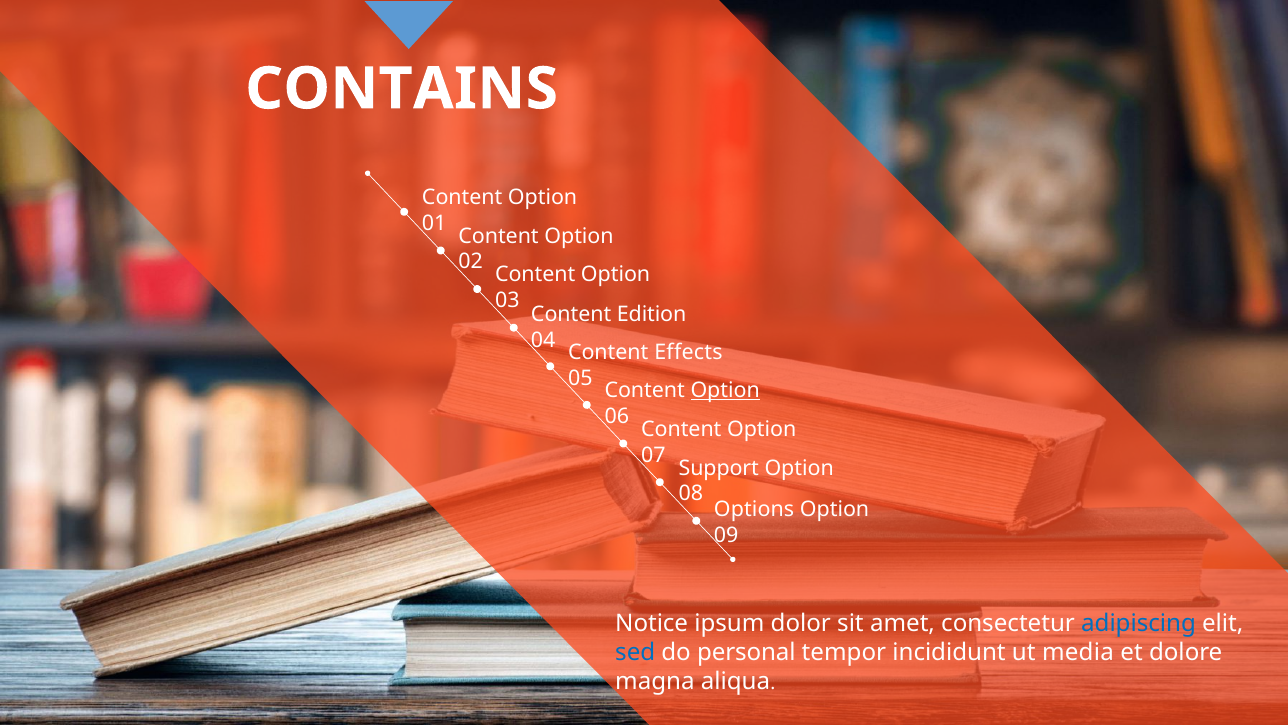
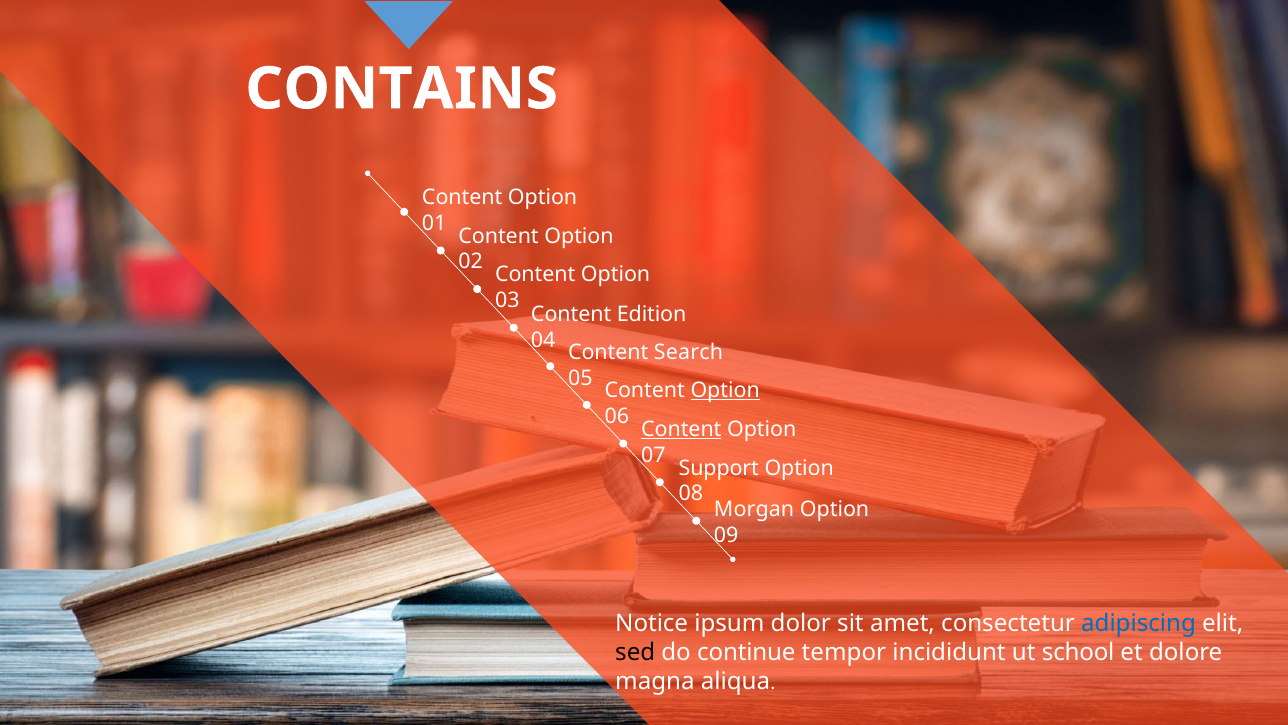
Effects: Effects -> Search (689, 352)
Content underline: none -> present (681, 429)
Options: Options -> Morgan (754, 509)
sed colour: blue -> black (635, 652)
personal: personal -> continue (746, 652)
media: media -> school (1078, 652)
